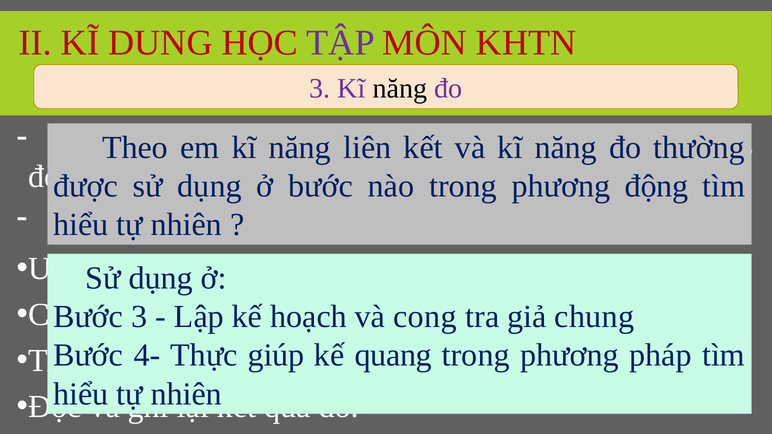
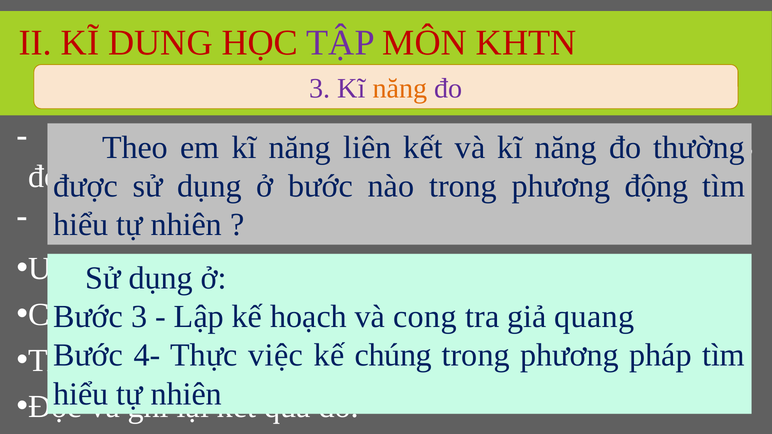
năng colour: black -> orange (400, 89)
chung: chung -> quang (594, 317)
giúp: giúp -> việc (276, 356)
quang: quang -> chúng (393, 356)
